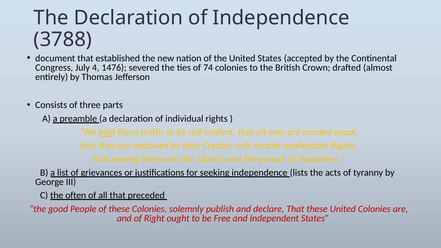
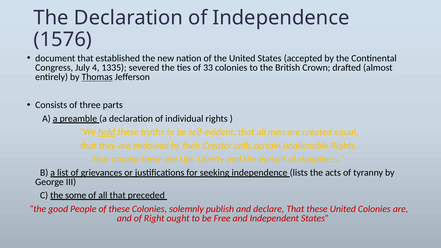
3788: 3788 -> 1576 (63, 40)
1476: 1476 -> 1335 (114, 68)
74: 74 -> 33 (208, 68)
Thomas underline: none -> present (97, 77)
often: often -> some (76, 196)
